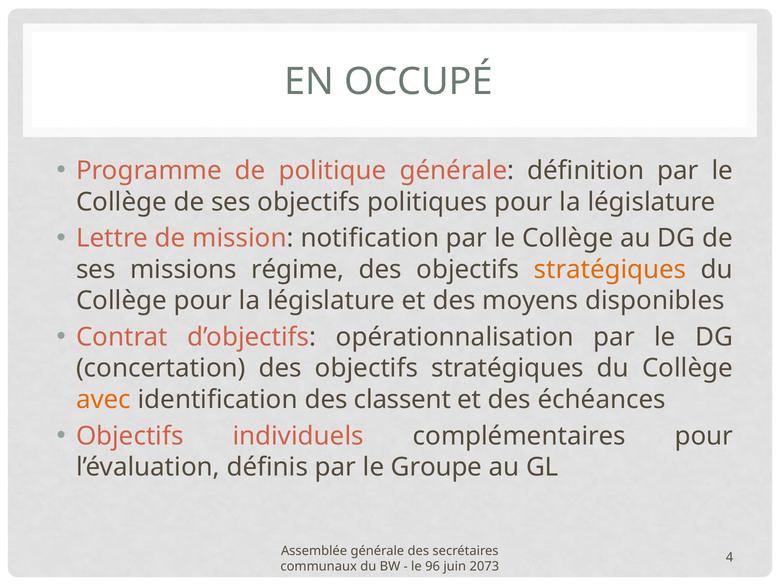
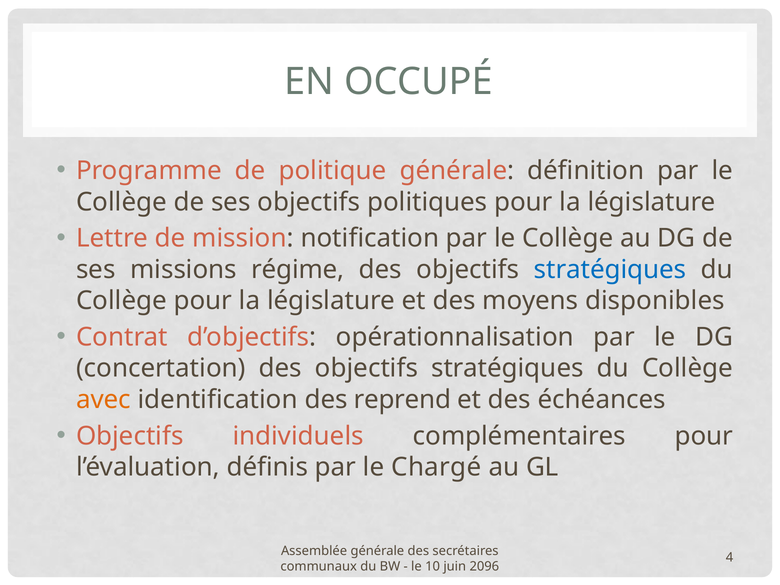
stratégiques colour: orange -> blue (610, 270)
classent: classent -> reprend (402, 400)
Groupe: Groupe -> Chargé (436, 467)
96: 96 -> 10 (433, 566)
2073: 2073 -> 2096 (484, 566)
